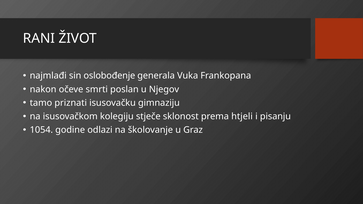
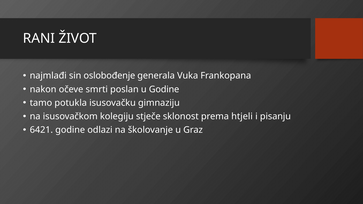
u Njegov: Njegov -> Godine (164, 89)
priznati: priznati -> potukla (71, 103)
1054: 1054 -> 6421 (41, 130)
